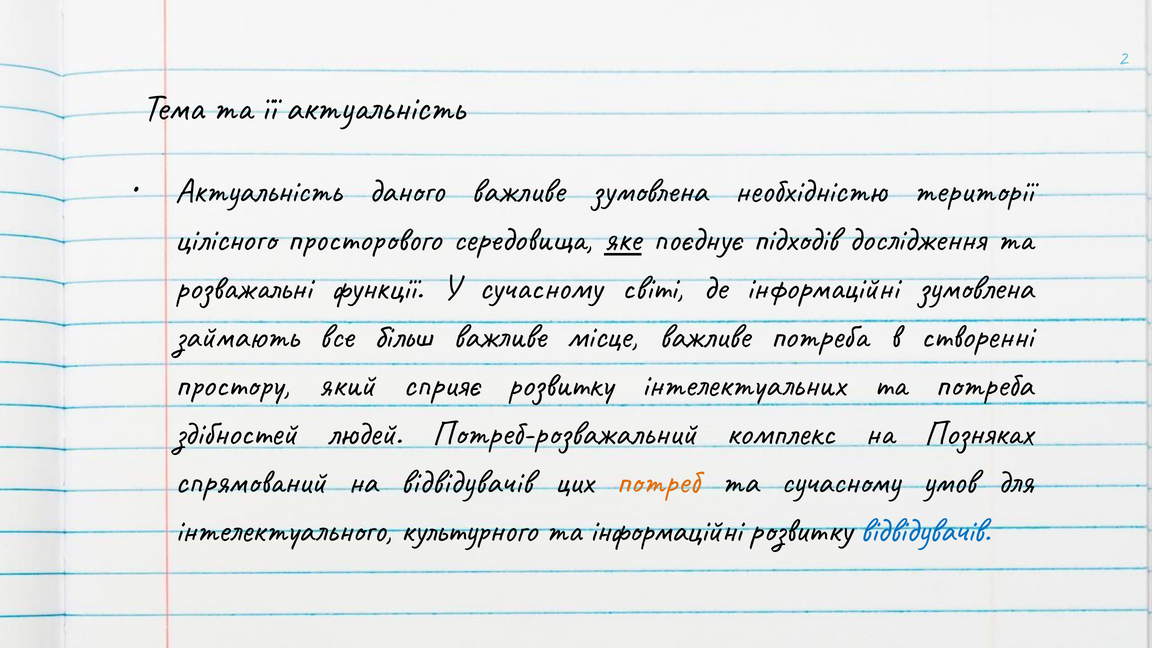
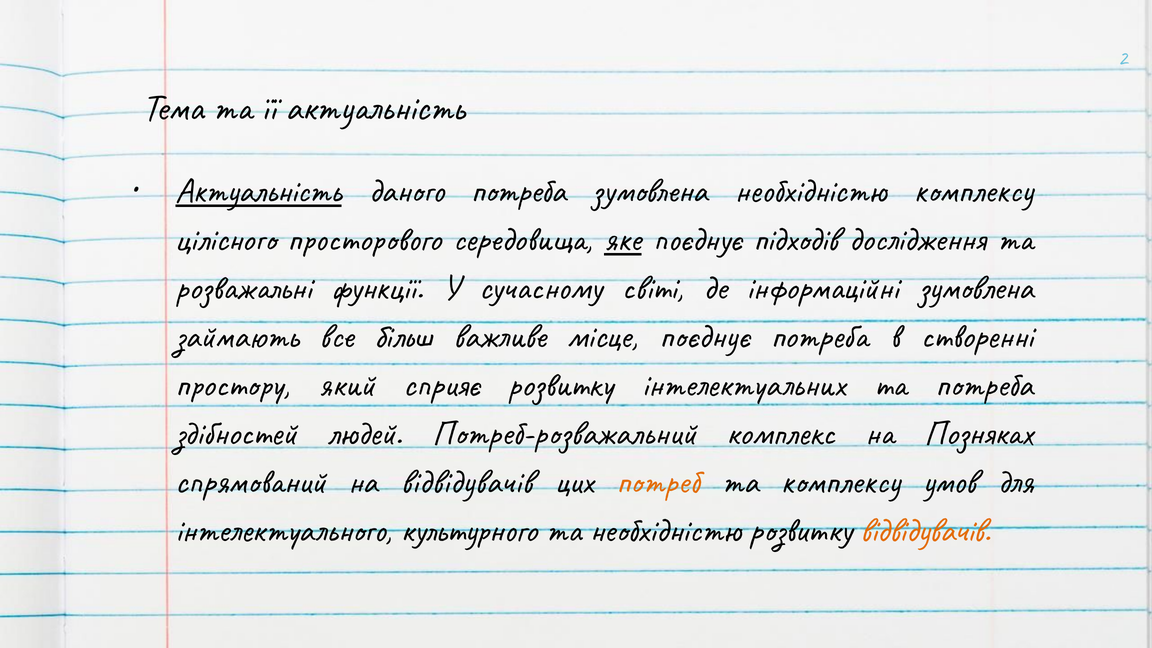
Актуальність underline: none -> present (259, 191)
даного важливе: важливе -> потреба (518, 191)
необхідністю території: території -> комплексу (974, 191)
місце важливе: важливе -> поєднує (704, 336)
та сучасному: сучасному -> комплексу (840, 482)
та інформаційні: інформаційні -> необхідністю (665, 530)
відвідувачів colour: blue -> orange (926, 530)
